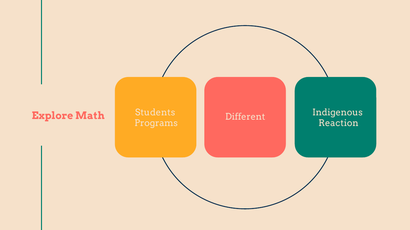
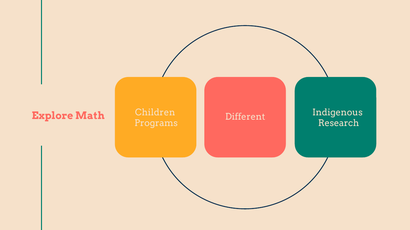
Students: Students -> Children (155, 113)
Reaction: Reaction -> Research (339, 124)
